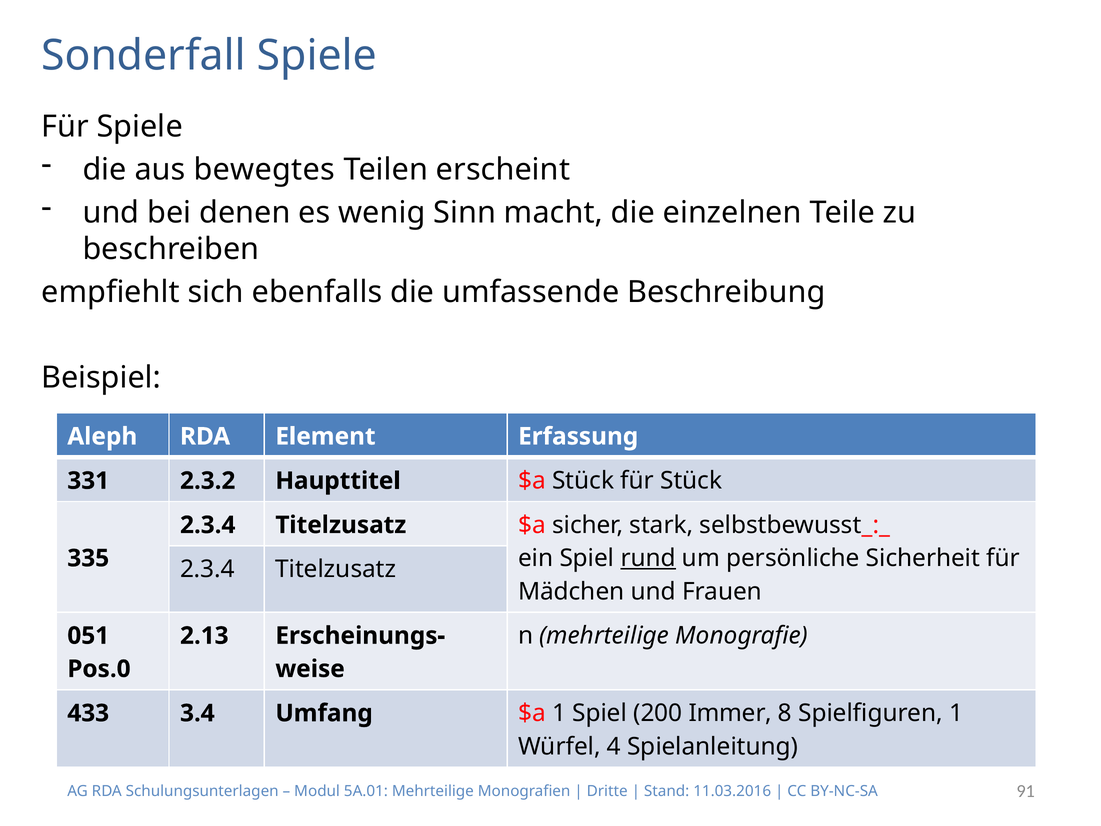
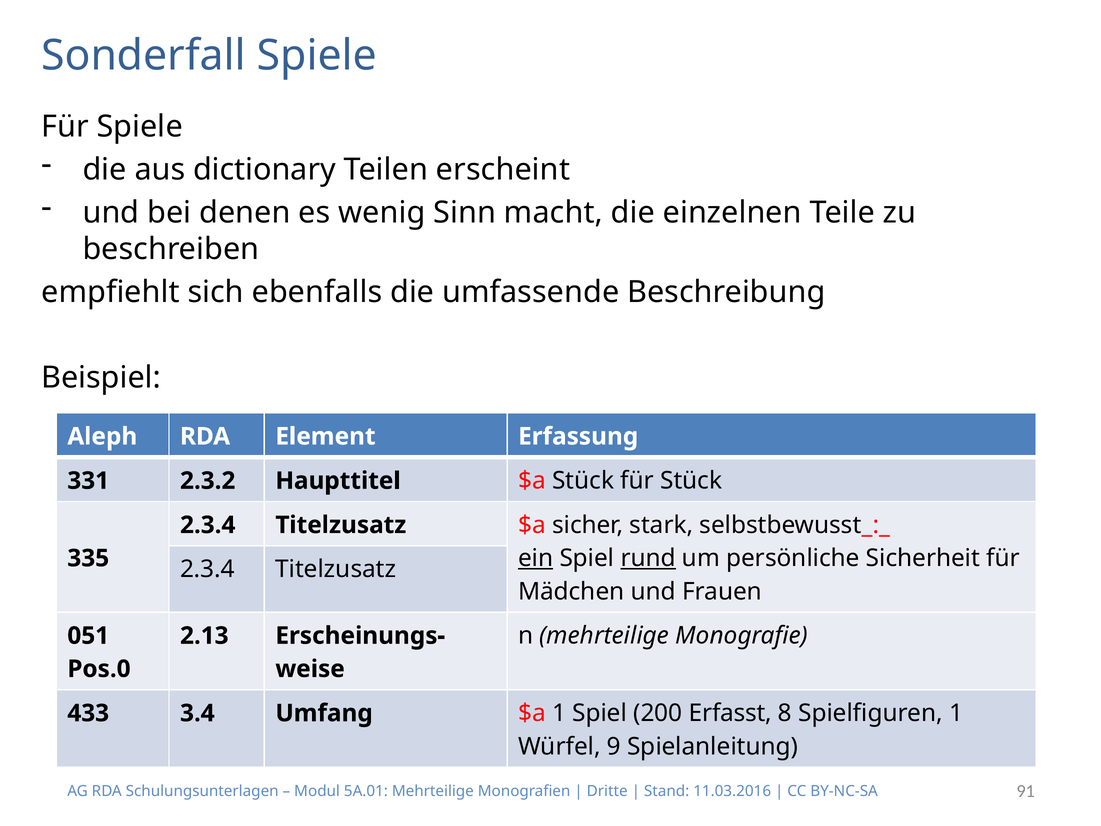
bewegtes: bewegtes -> dictionary (265, 170)
ein underline: none -> present (536, 558)
Immer: Immer -> Erfasst (730, 713)
4: 4 -> 9 (614, 746)
